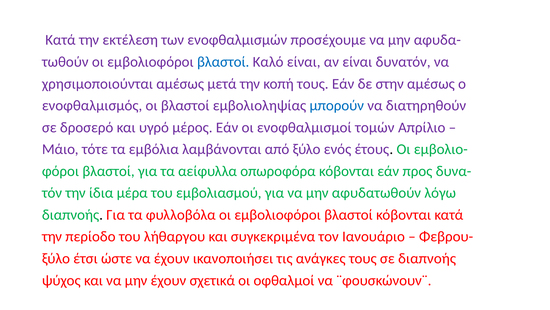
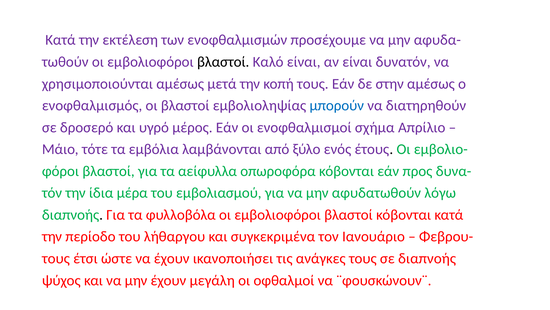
βλαστοί colour: blue -> black (223, 62)
τομών: τομών -> σχήμα (375, 127)
ξύλο: ξύλο -> τους (56, 258)
σχετικά: σχετικά -> μεγάλη (212, 280)
